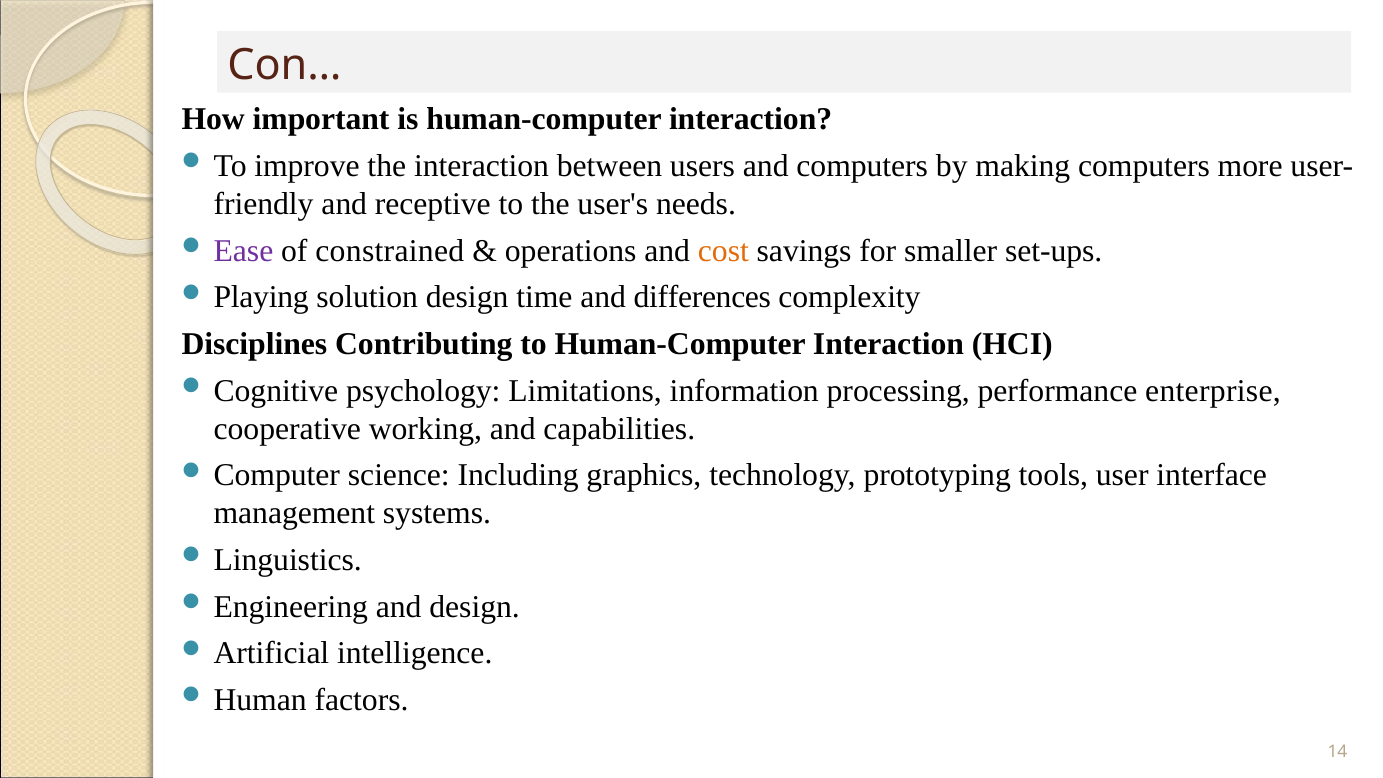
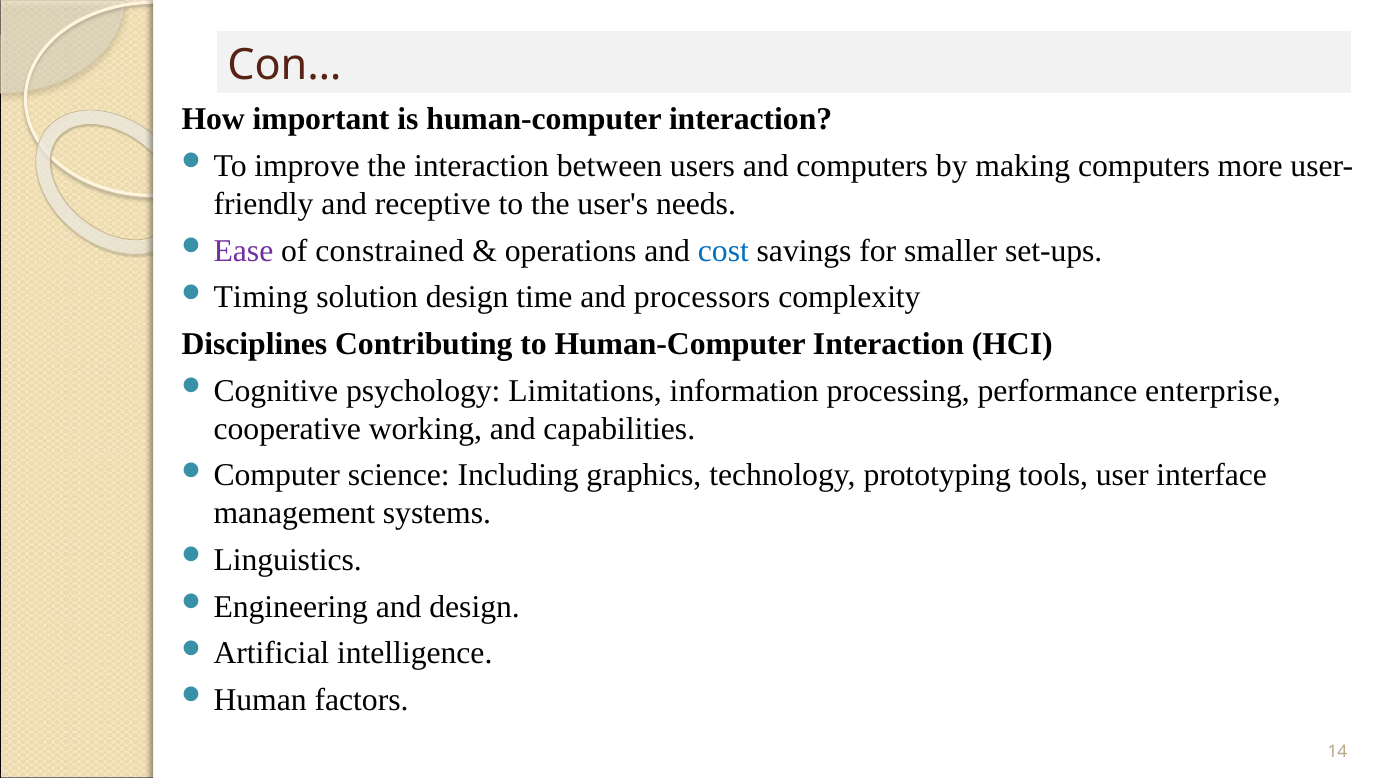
cost colour: orange -> blue (723, 251)
Playing: Playing -> Timing (261, 297)
differences: differences -> processors (702, 297)
